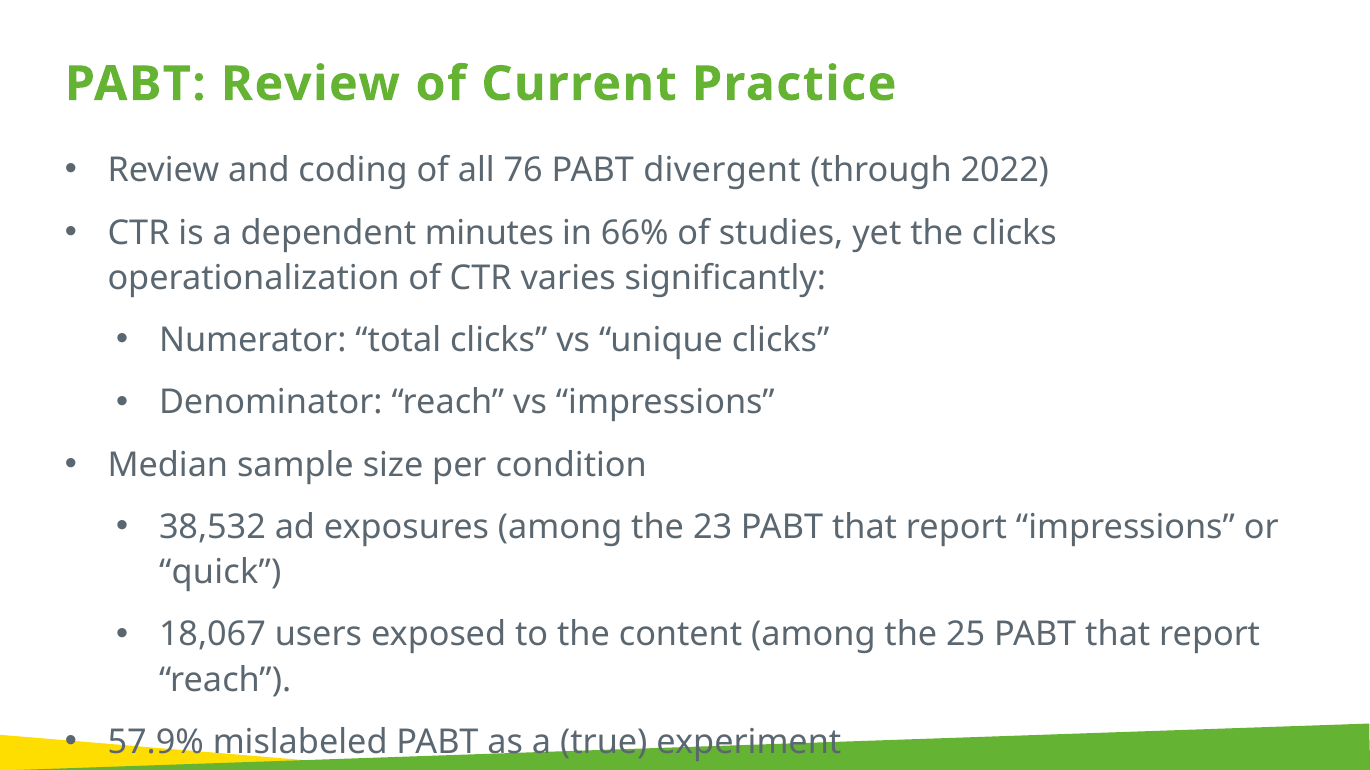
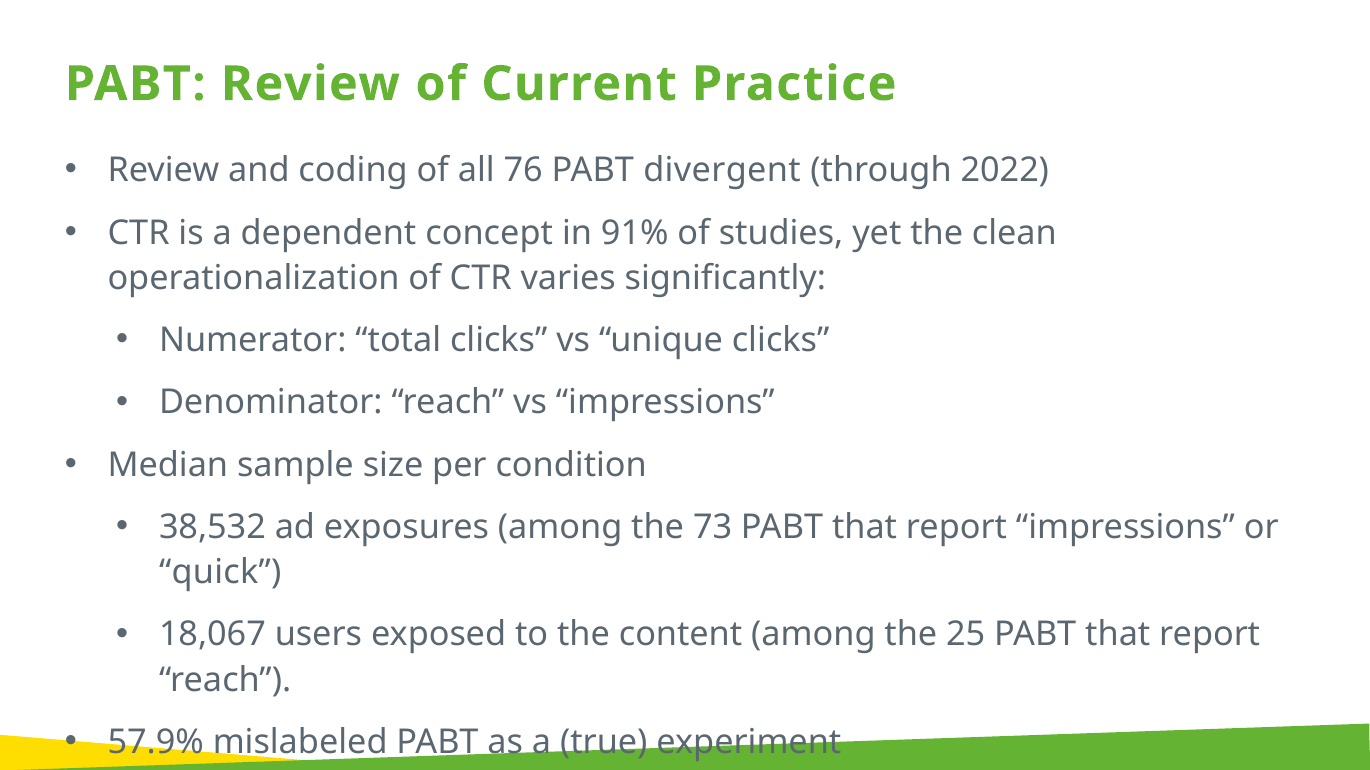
minutes: minutes -> concept (489, 233)
66%: 66% -> 91% (635, 233)
the clicks: clicks -> clean (1014, 233)
23: 23 -> 73 (713, 528)
